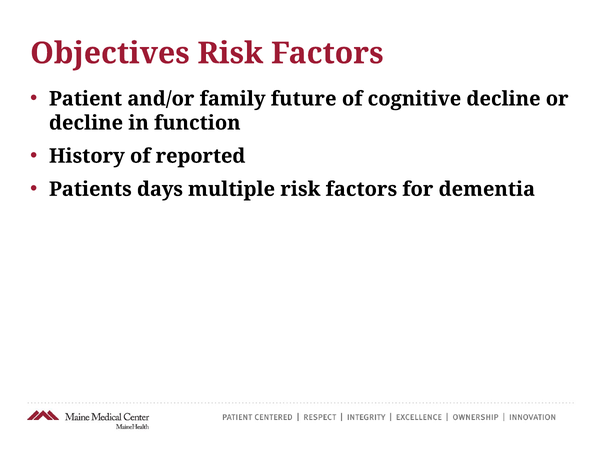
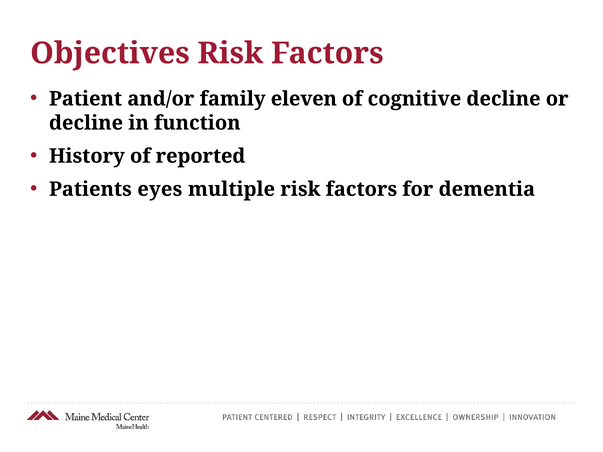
future: future -> eleven (304, 99)
days: days -> eyes (160, 189)
